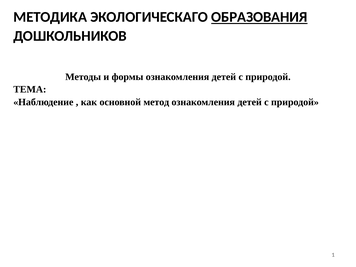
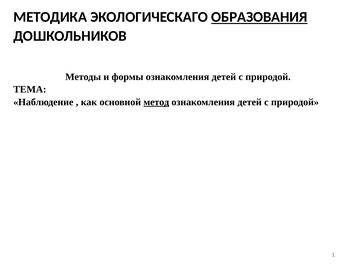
метод underline: none -> present (156, 102)
